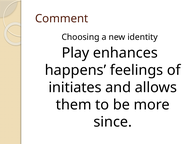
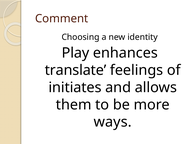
happens: happens -> translate (76, 70)
since: since -> ways (113, 122)
